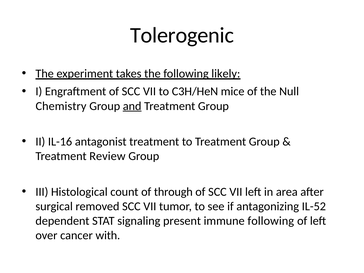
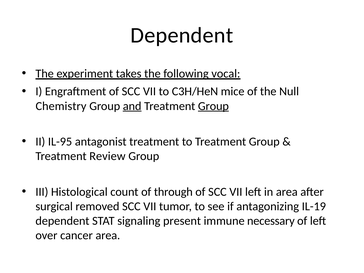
Tolerogenic: Tolerogenic -> Dependent (182, 35)
likely: likely -> vocal (226, 74)
Group underline: none -> present (213, 106)
IL-16: IL-16 -> IL-95 (60, 142)
IL-52: IL-52 -> IL-19 (314, 206)
immune following: following -> necessary (271, 221)
cancer with: with -> area (108, 235)
